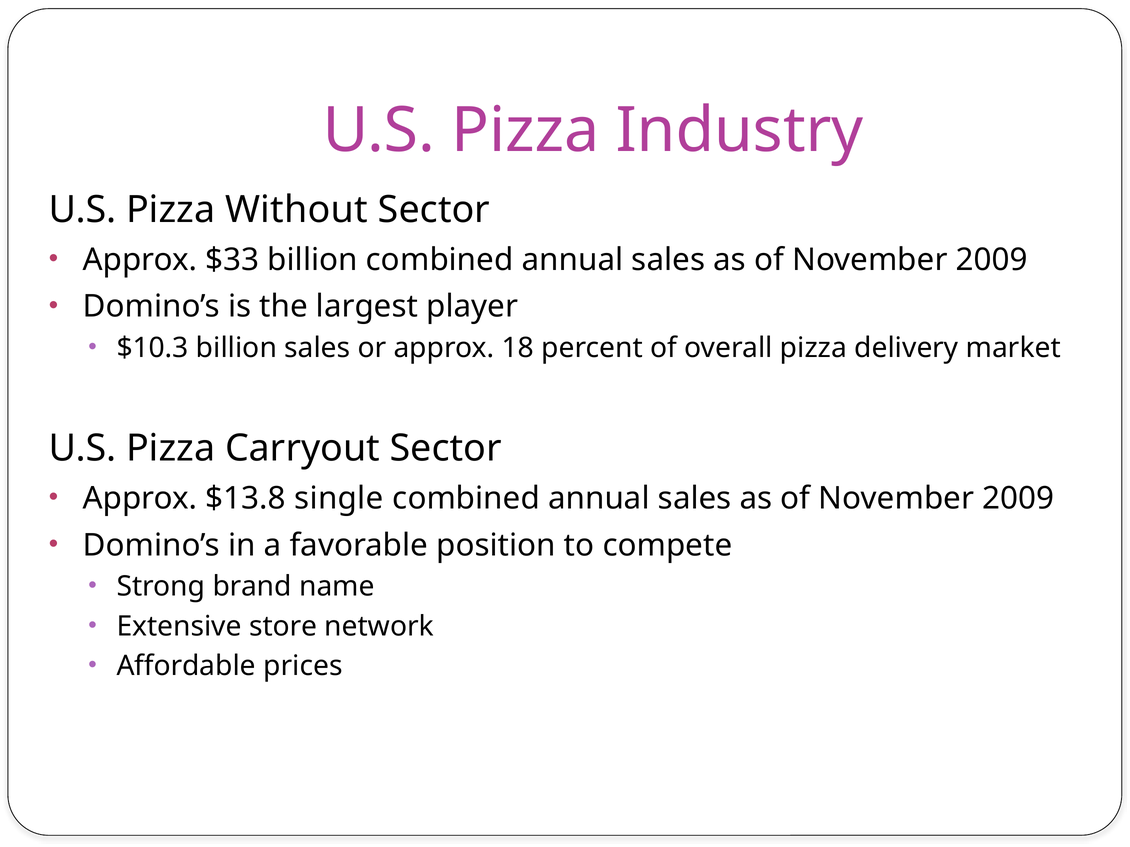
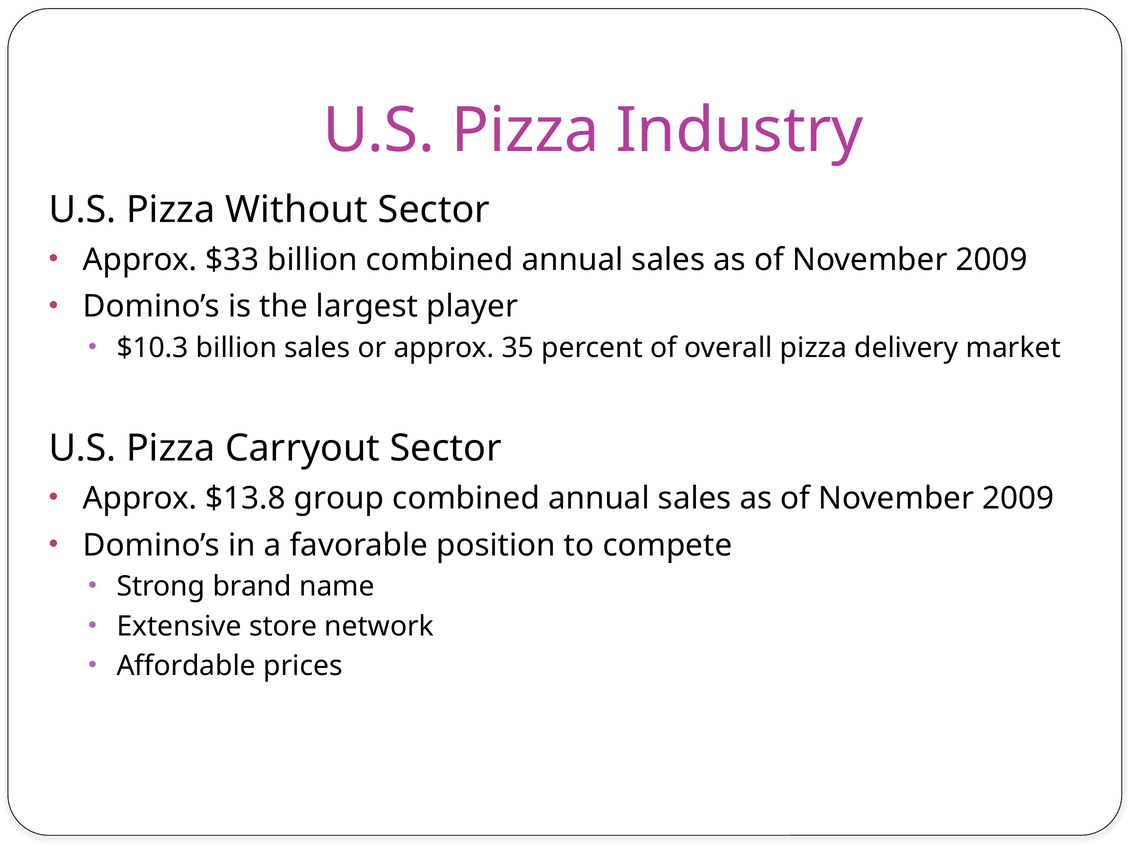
18: 18 -> 35 (518, 348)
single: single -> group (339, 499)
